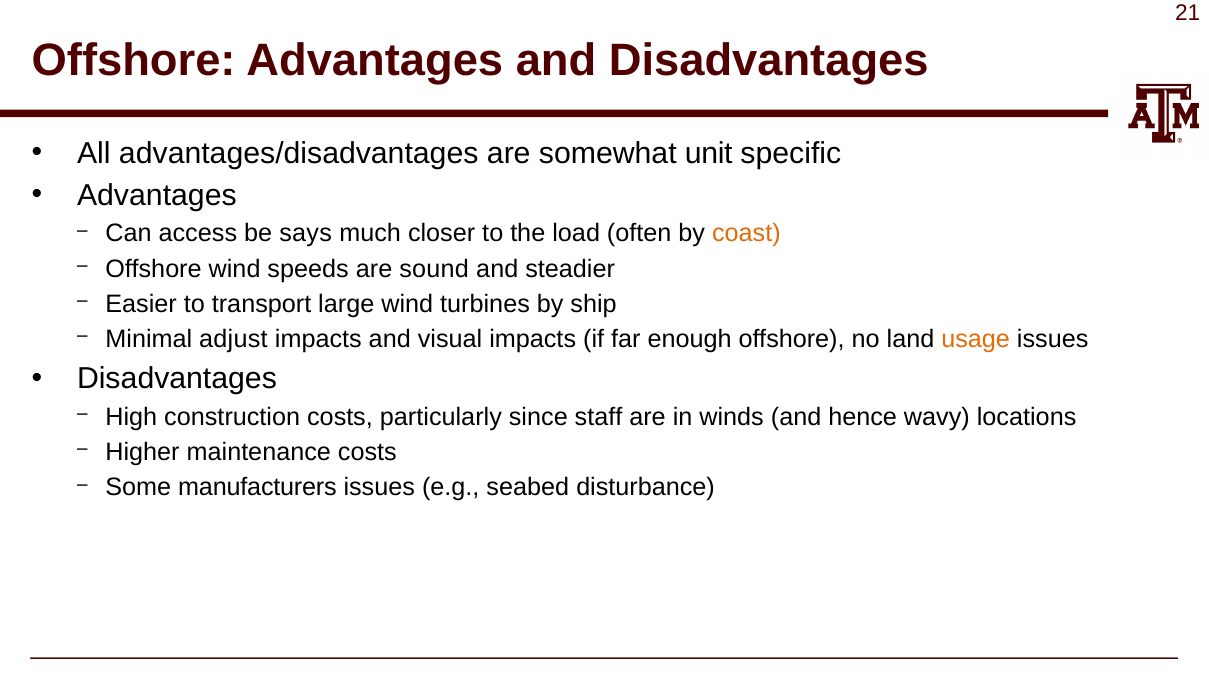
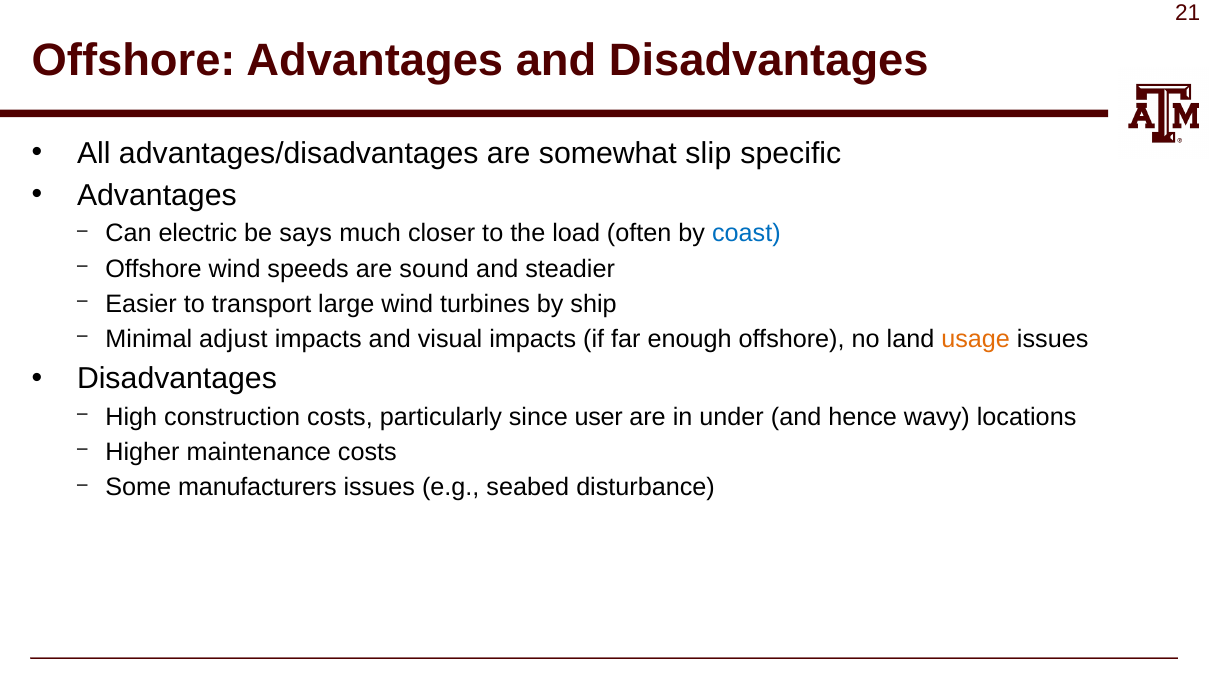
unit: unit -> slip (708, 153)
access: access -> electric (198, 233)
coast colour: orange -> blue (746, 233)
staff: staff -> user (599, 417)
winds: winds -> under (732, 417)
